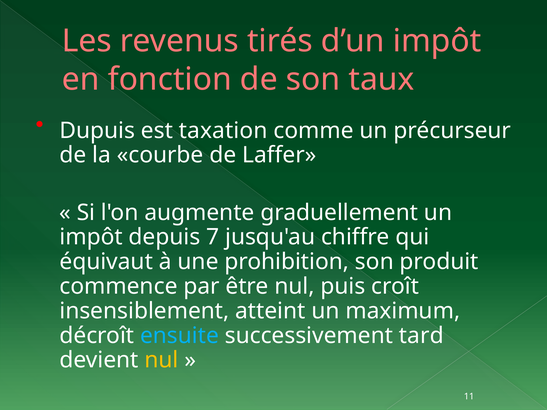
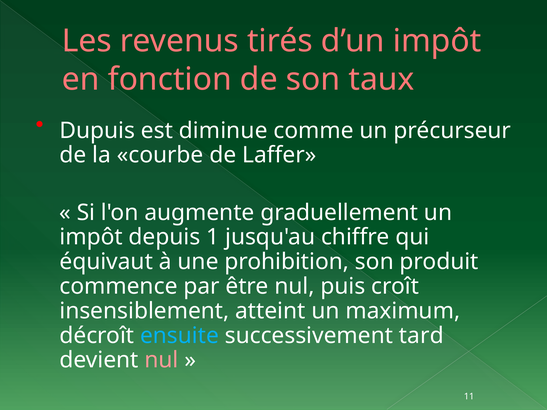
taxation: taxation -> diminue (223, 131)
7: 7 -> 1 (213, 237)
nul colour: yellow -> pink (161, 360)
